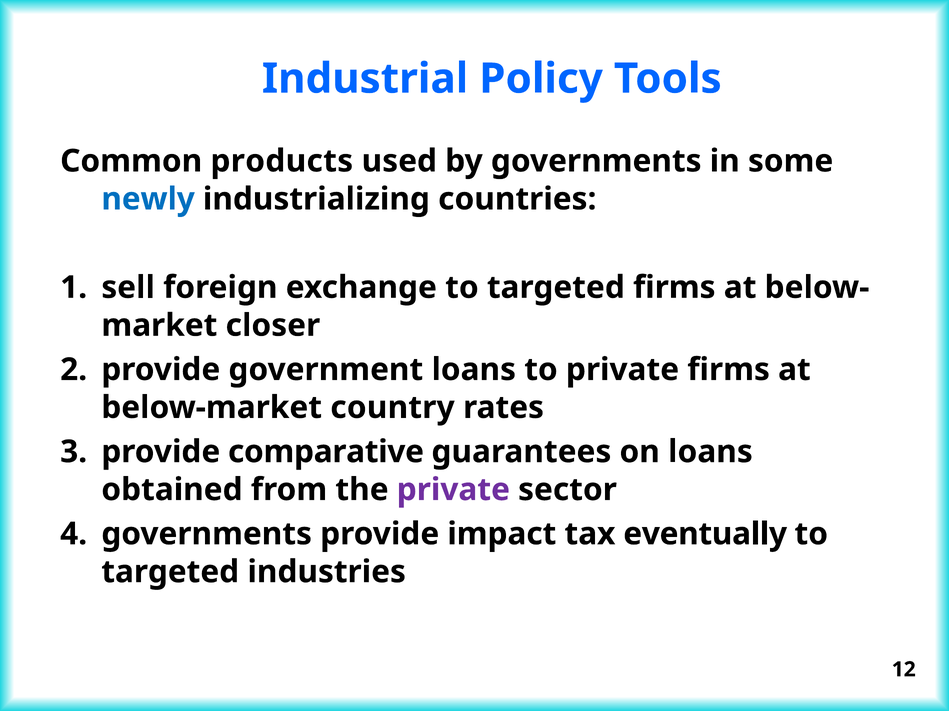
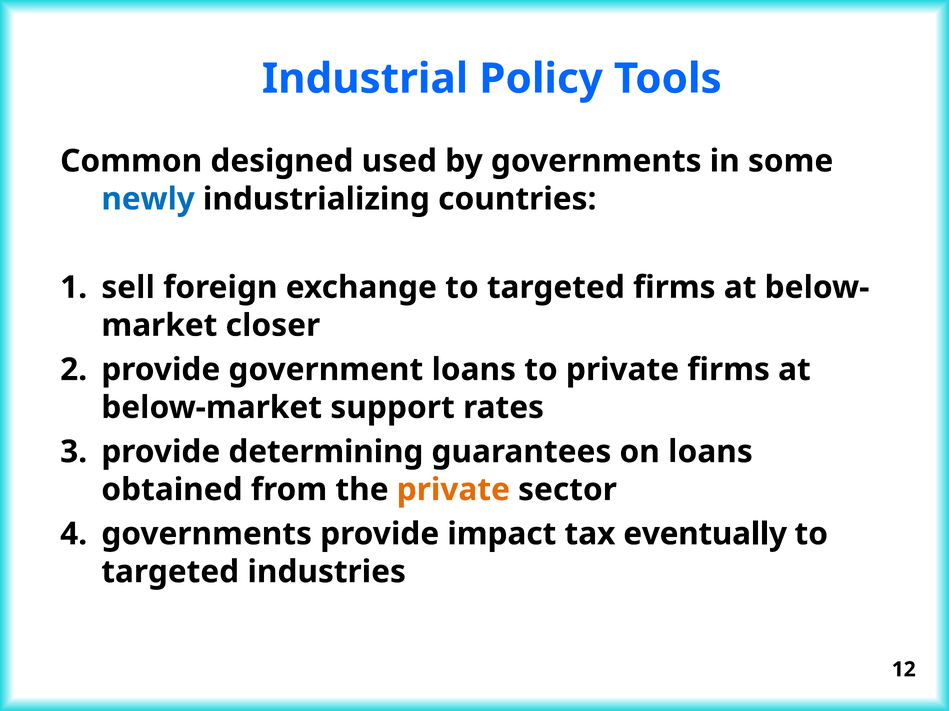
products: products -> designed (282, 161)
country: country -> support (393, 408)
comparative: comparative -> determining (326, 452)
private colour: purple -> orange (453, 490)
